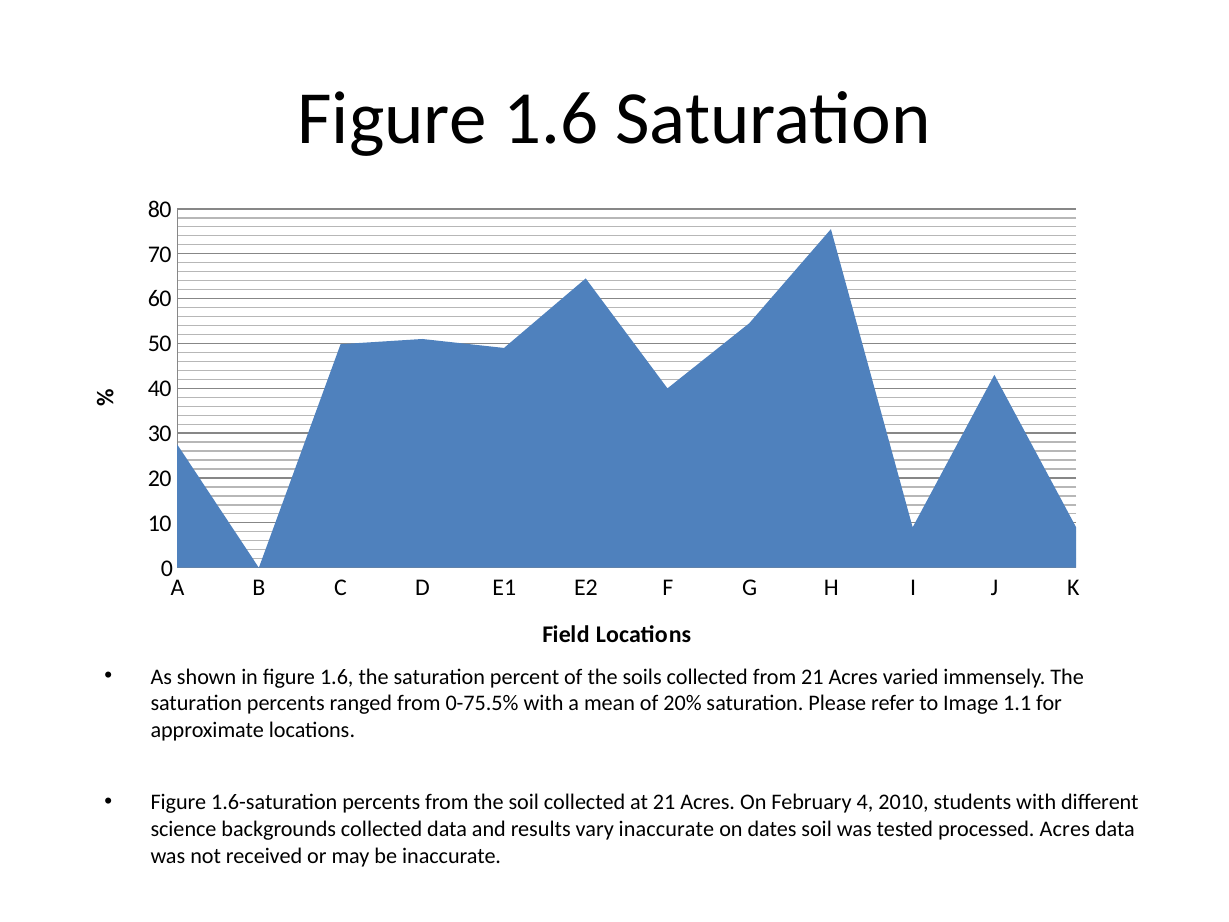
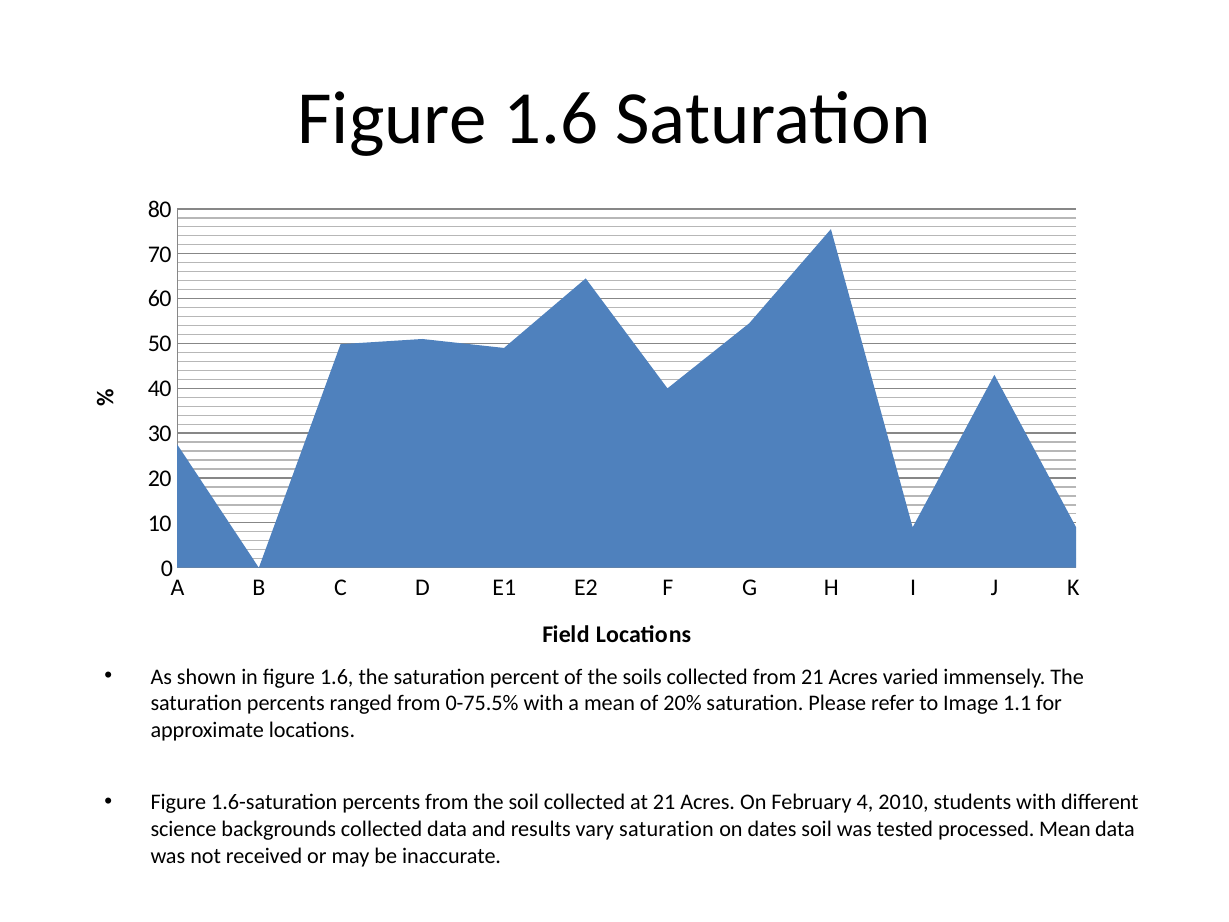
vary inaccurate: inaccurate -> saturation (666, 829)
processed Acres: Acres -> Mean (1065, 829)
